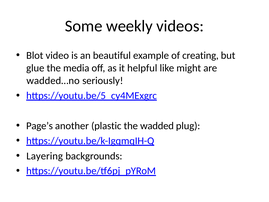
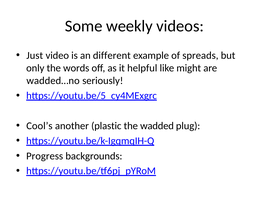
Blot: Blot -> Just (35, 55)
beautiful: beautiful -> different (112, 55)
creating: creating -> spreads (200, 55)
glue: glue -> only (35, 68)
media: media -> words (76, 68)
Page’s: Page’s -> Cool’s (39, 126)
Layering: Layering -> Progress (45, 156)
